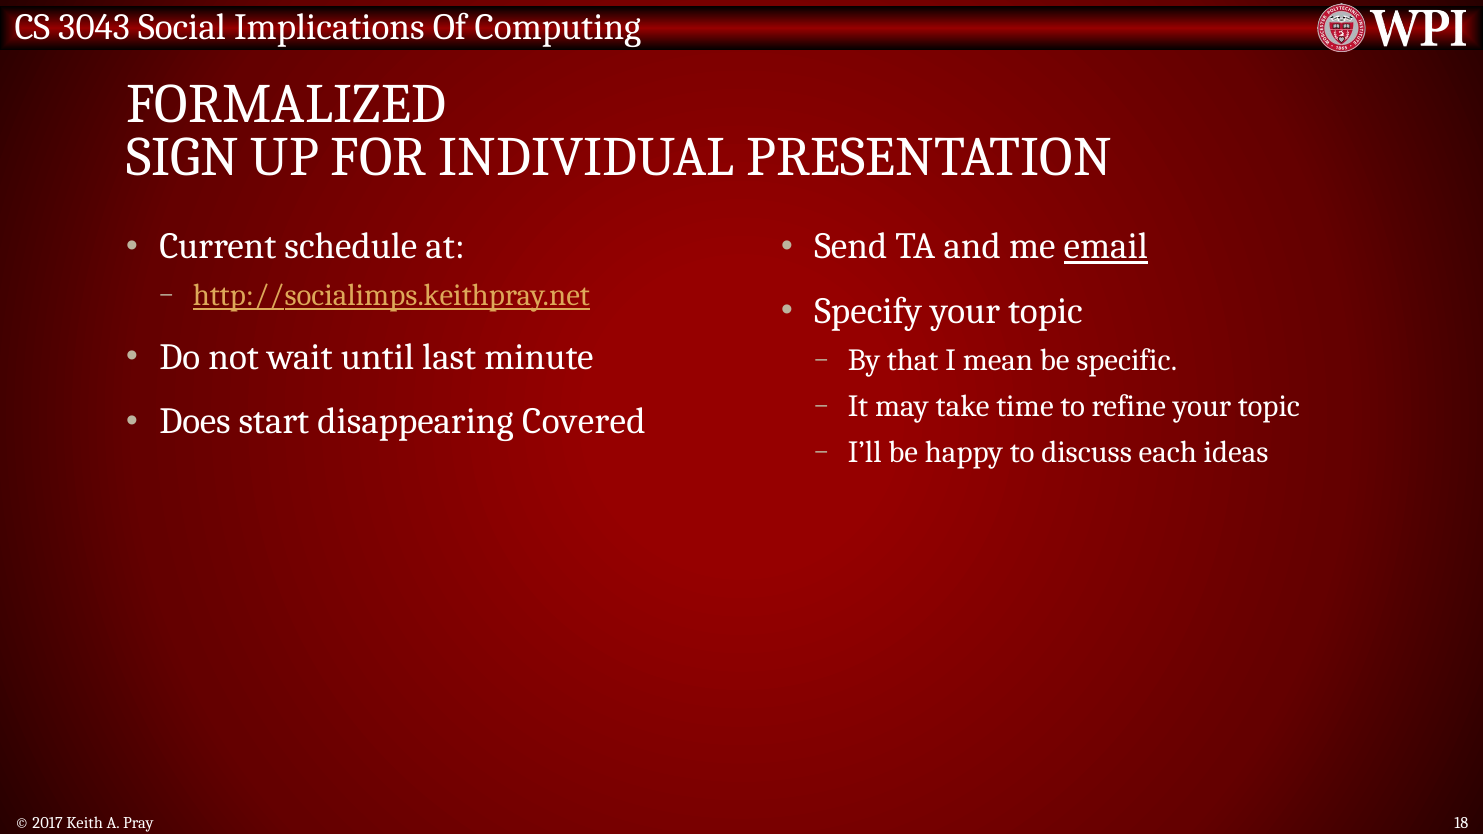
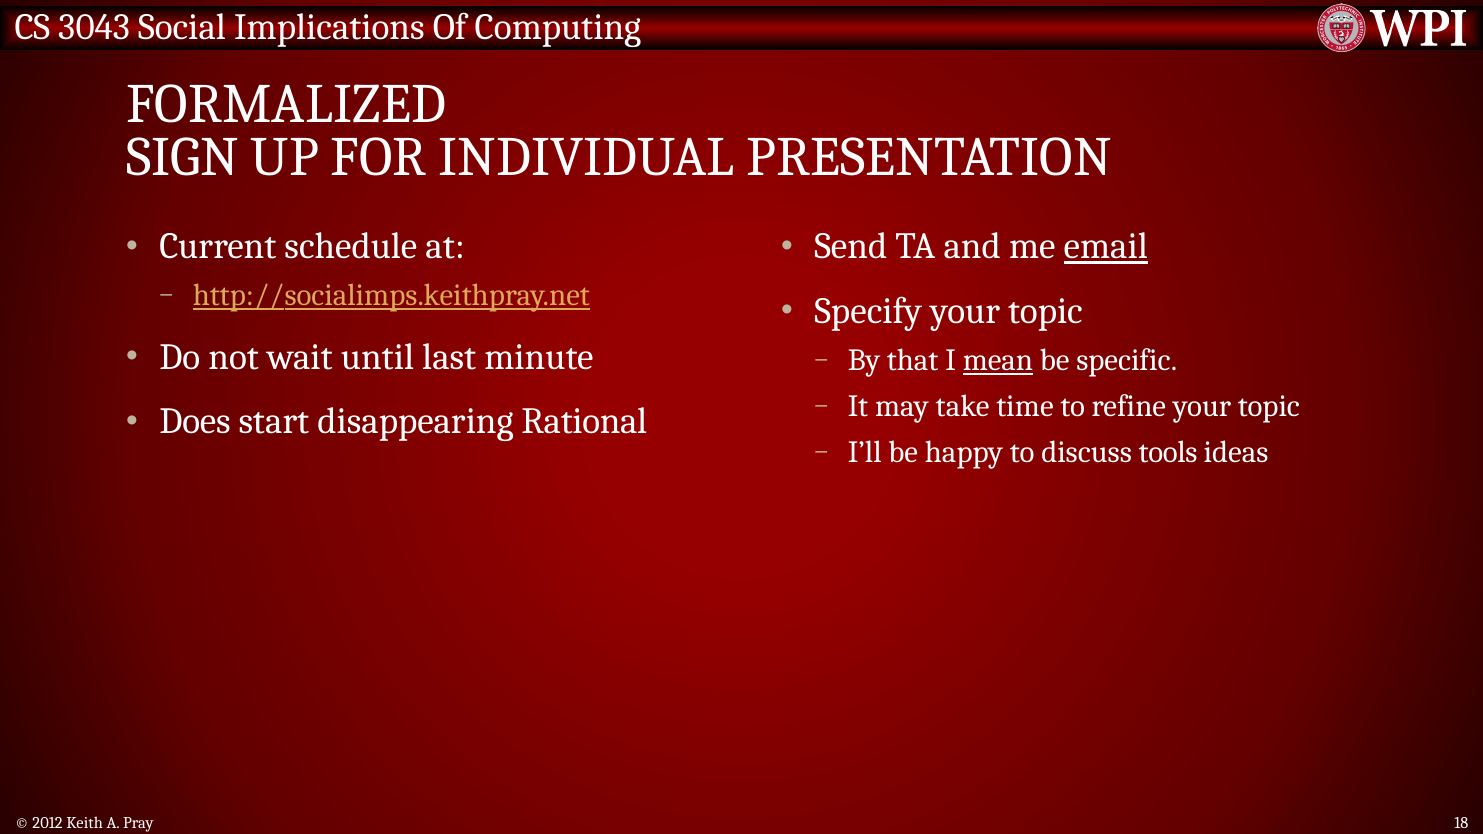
mean underline: none -> present (998, 360)
Covered: Covered -> Rational (584, 422)
each: each -> tools (1168, 452)
2017: 2017 -> 2012 (48, 823)
